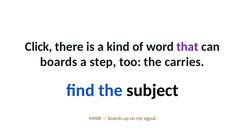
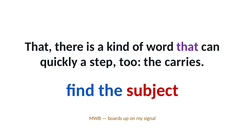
Click: Click -> That (39, 47)
boards: boards -> quickly (59, 62)
subject colour: black -> red (152, 90)
